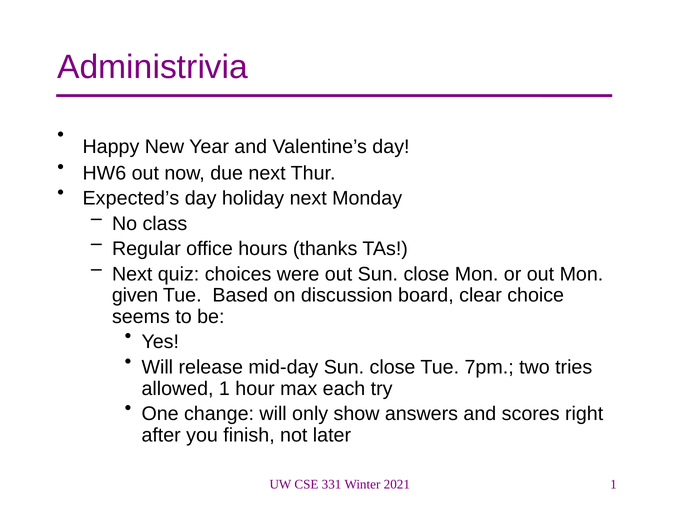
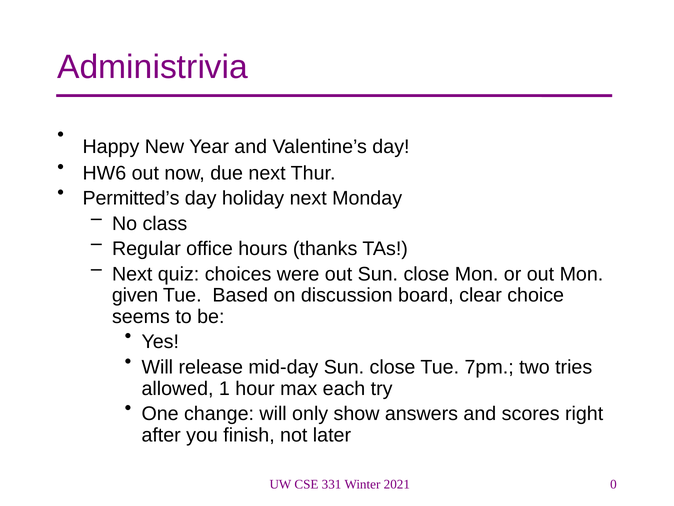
Expected’s: Expected’s -> Permitted’s (131, 198)
2021 1: 1 -> 0 (613, 484)
